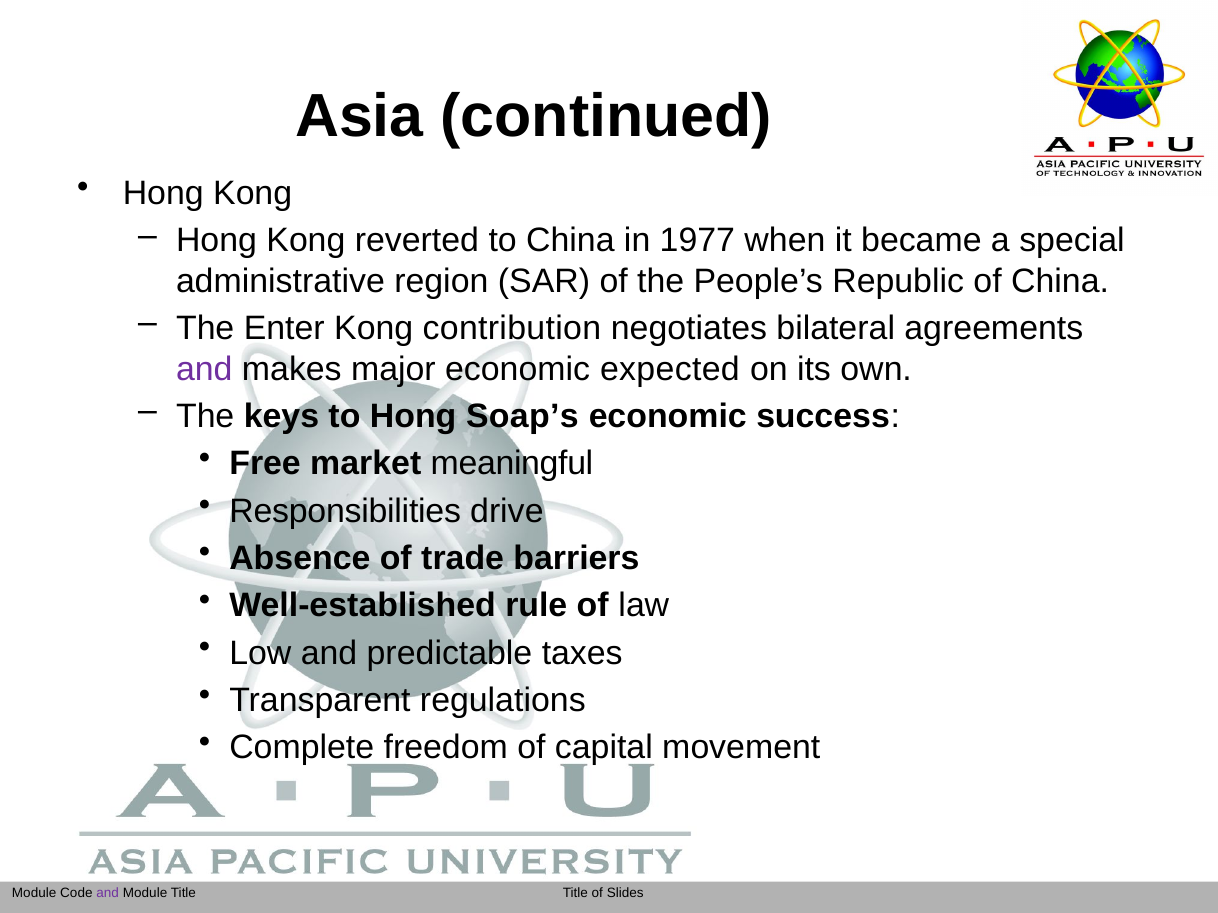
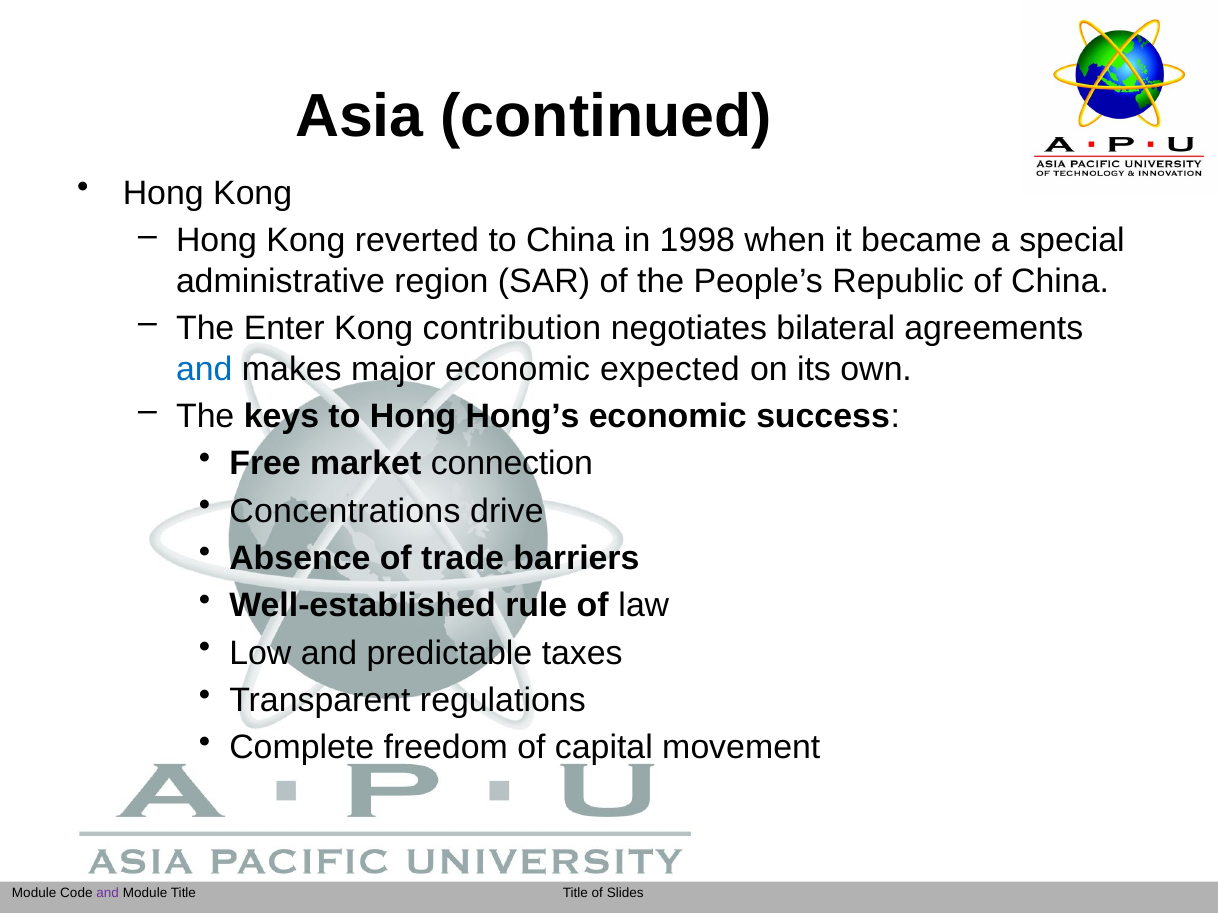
1977: 1977 -> 1998 (697, 240)
and colour: purple -> blue (204, 369)
Soap’s: Soap’s -> Hong’s (523, 416)
meaningful: meaningful -> connection (512, 464)
Responsibilities: Responsibilities -> Concentrations (345, 511)
